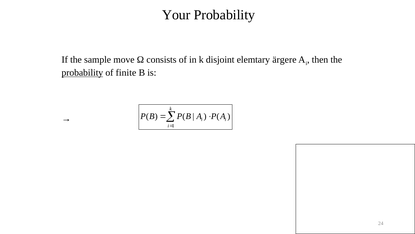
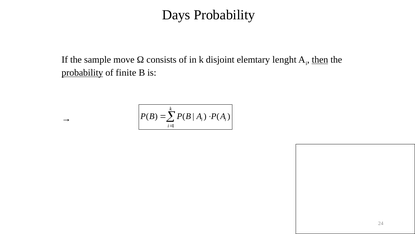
Your: Your -> Days (176, 15)
ärgere: ärgere -> lenght (284, 60)
then underline: none -> present (320, 60)
